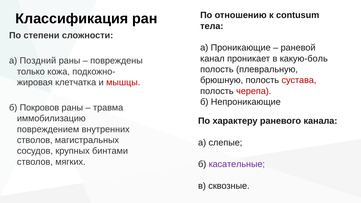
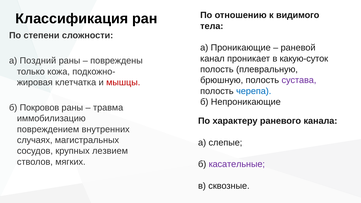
contusum: contusum -> видимого (298, 15)
какую-боль: какую-боль -> какую-суток (304, 59)
сустава colour: red -> purple (299, 80)
черепа colour: red -> blue (254, 91)
стволов: стволов -> случаях (35, 140)
бинтами: бинтами -> лезвием (110, 151)
